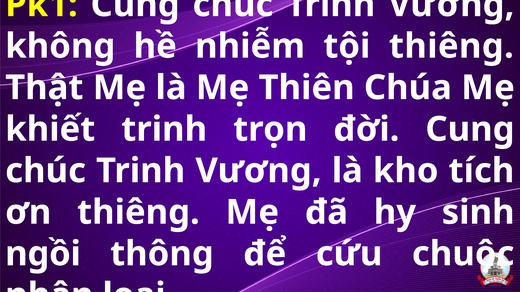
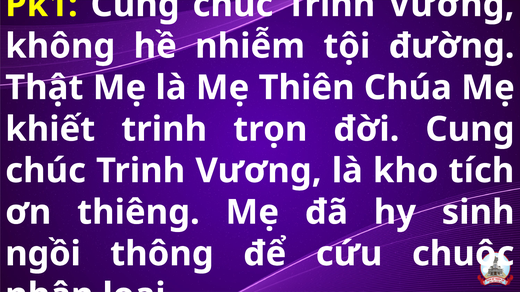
tội thiêng: thiêng -> đường (452, 46)
